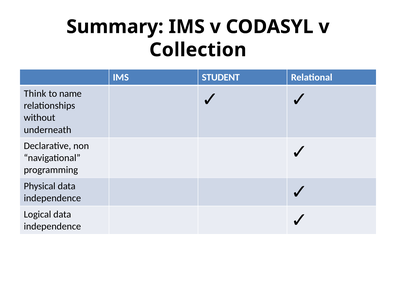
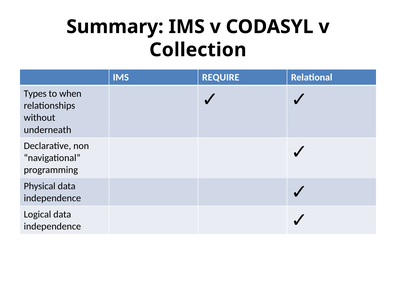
STUDENT: STUDENT -> REQUIRE (221, 77)
Think: Think -> Types (35, 94)
name: name -> when (70, 94)
